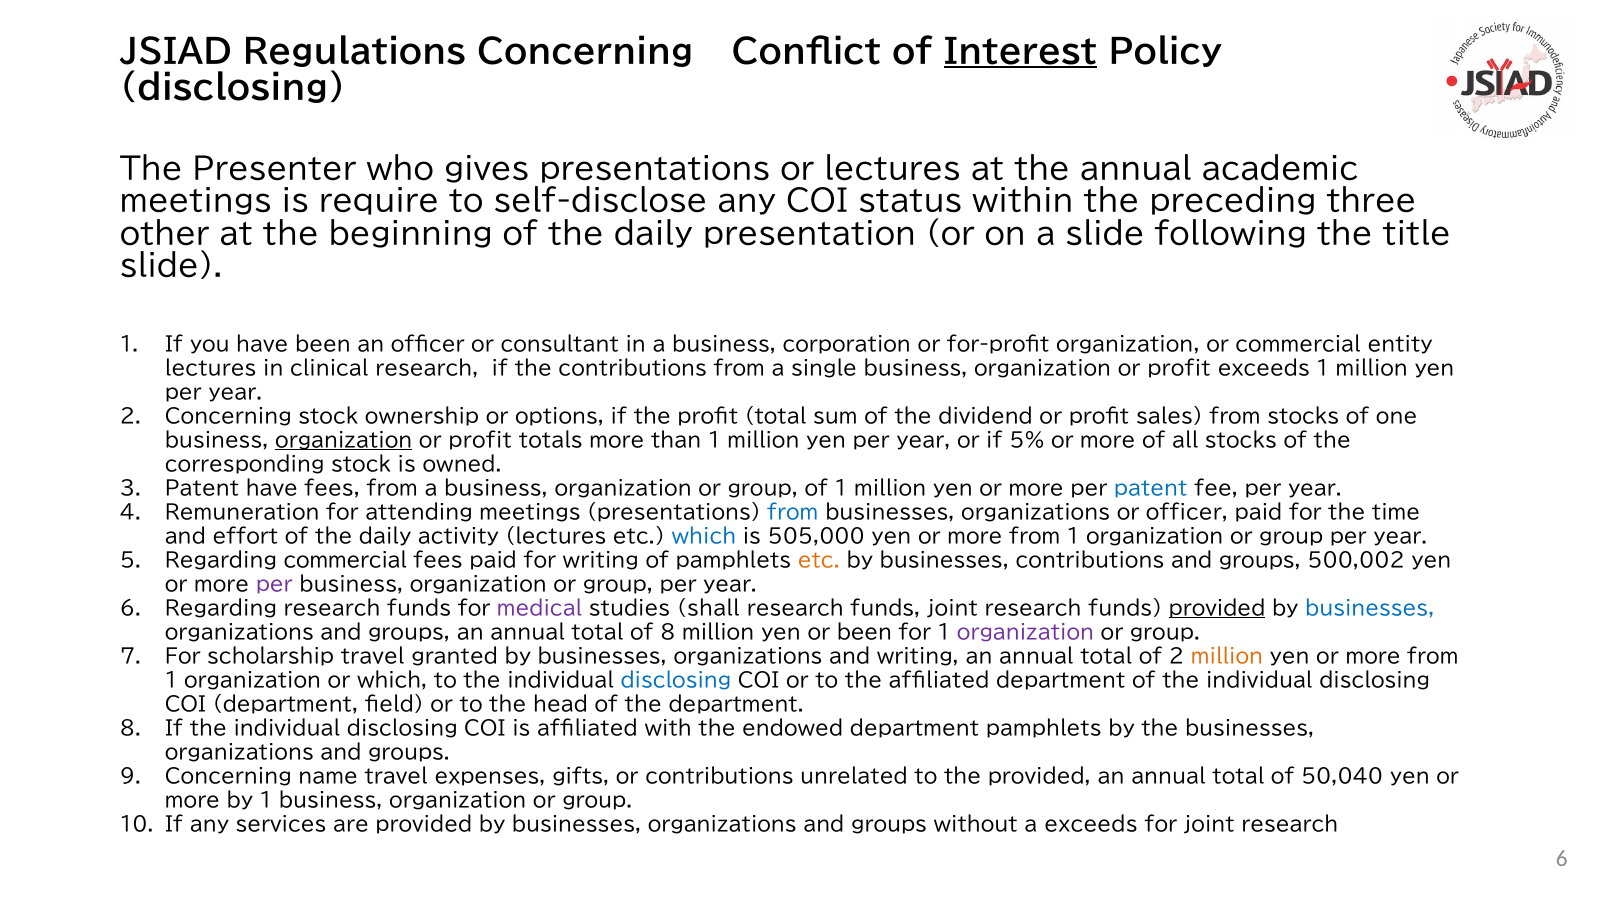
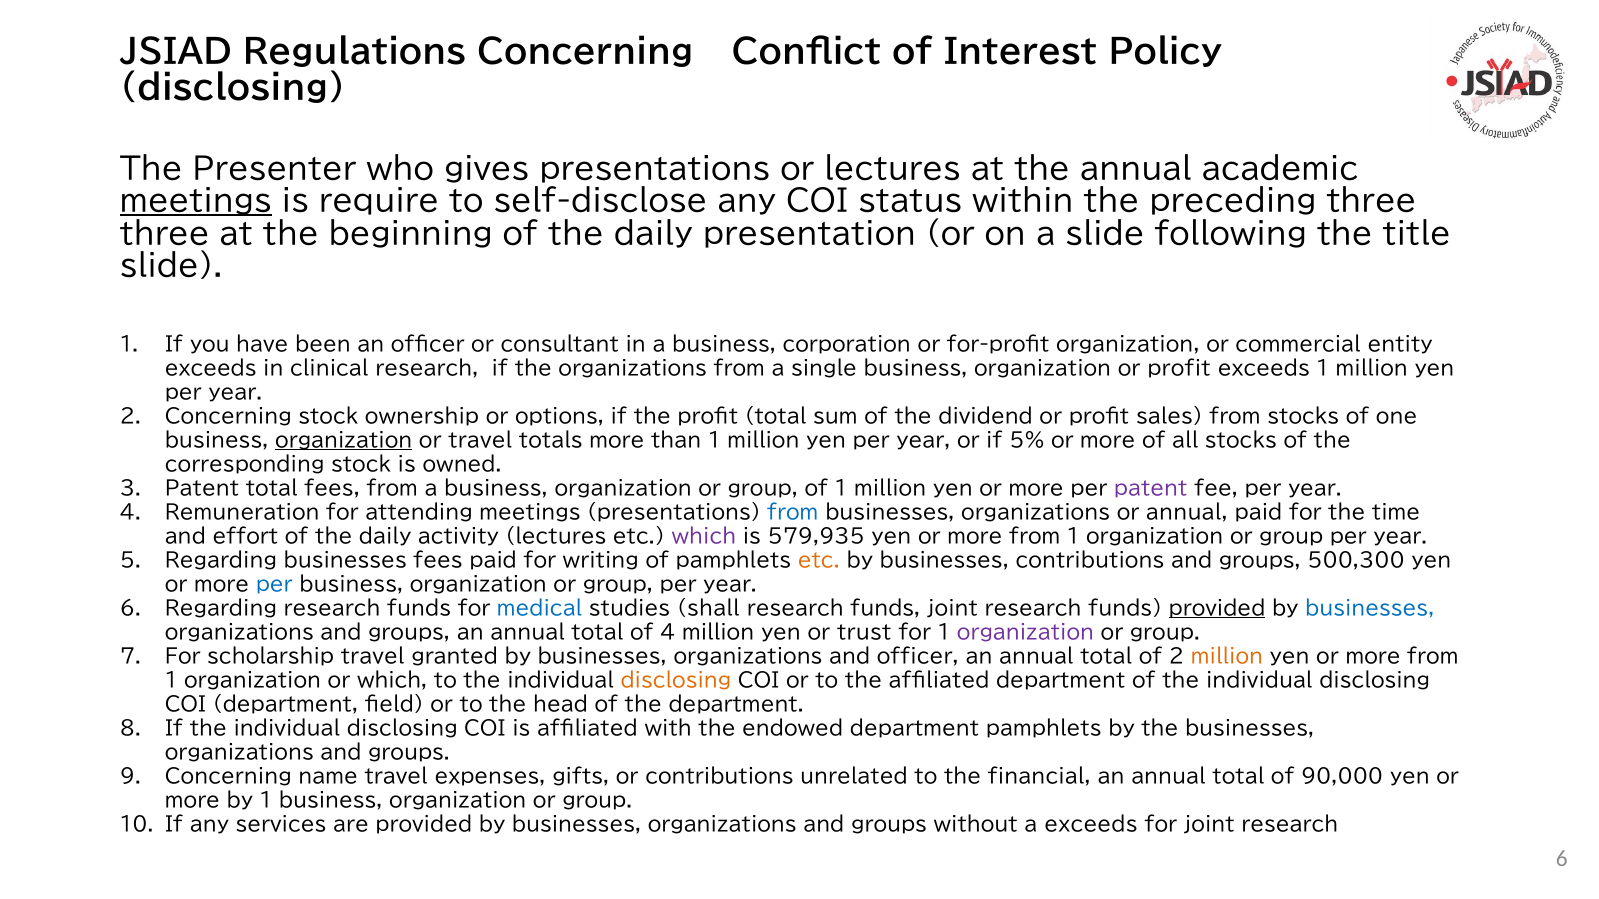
Interest underline: present -> none (1020, 53)
meetings underline: none -> present (196, 202)
other: other -> three (165, 234)
lectures: lectures -> exceeds (211, 370)
the contributions: contributions -> organizations (633, 370)
profit: profit -> travel (480, 441)
Patent have: have -> total (272, 489)
patent colour: blue -> purple (1151, 489)
or officer: officer -> annual (1187, 513)
which colour: blue -> purple (704, 537)
505,000: 505,000 -> 579,935 (816, 537)
Regarding commercial: commercial -> businesses (345, 561)
500,002: 500,002 -> 500,300 (1356, 561)
per colour: purple -> blue (274, 585)
medical colour: purple -> blue (540, 609)
of 8: 8 -> 4 (668, 633)
or been: been -> trust (864, 633)
and writing: writing -> officer (918, 657)
disclosing colour: blue -> orange (676, 681)
the provided: provided -> financial (1039, 777)
50,040: 50,040 -> 90,000 (1342, 777)
